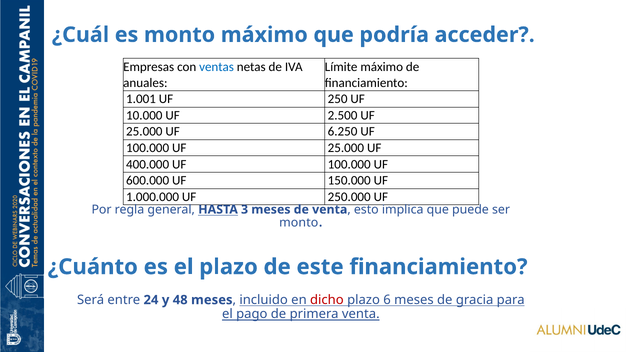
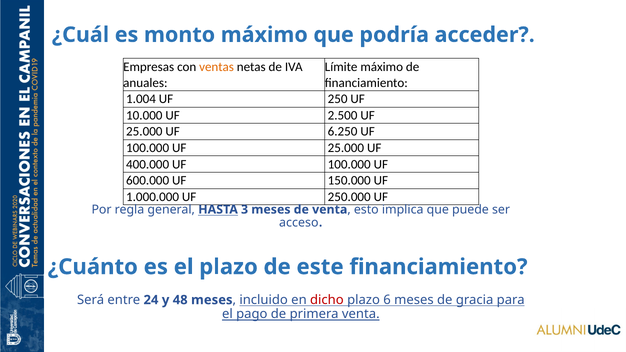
ventas colour: blue -> orange (217, 67)
1.001: 1.001 -> 1.004 (141, 99)
monto: monto -> acceso (299, 223)
